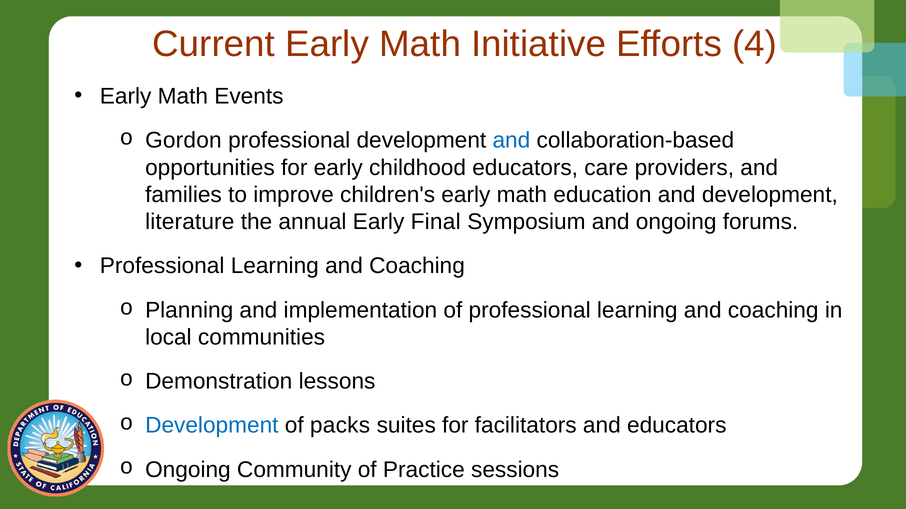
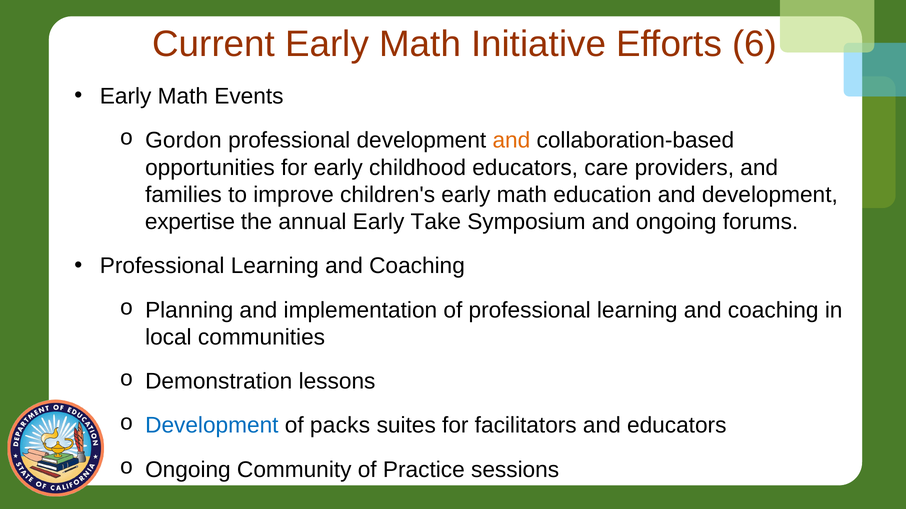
4: 4 -> 6 (755, 44)
and colour: blue -> orange (511, 141)
literature: literature -> expertise (190, 222)
Final: Final -> Take (436, 222)
